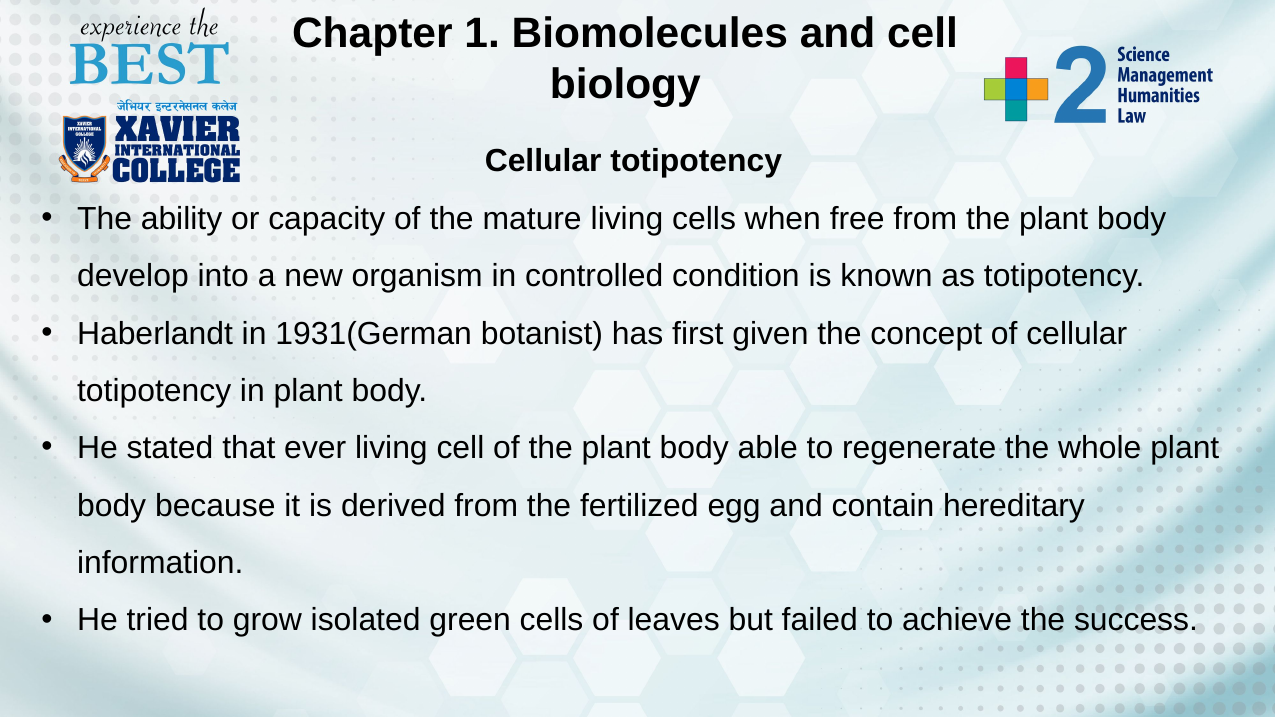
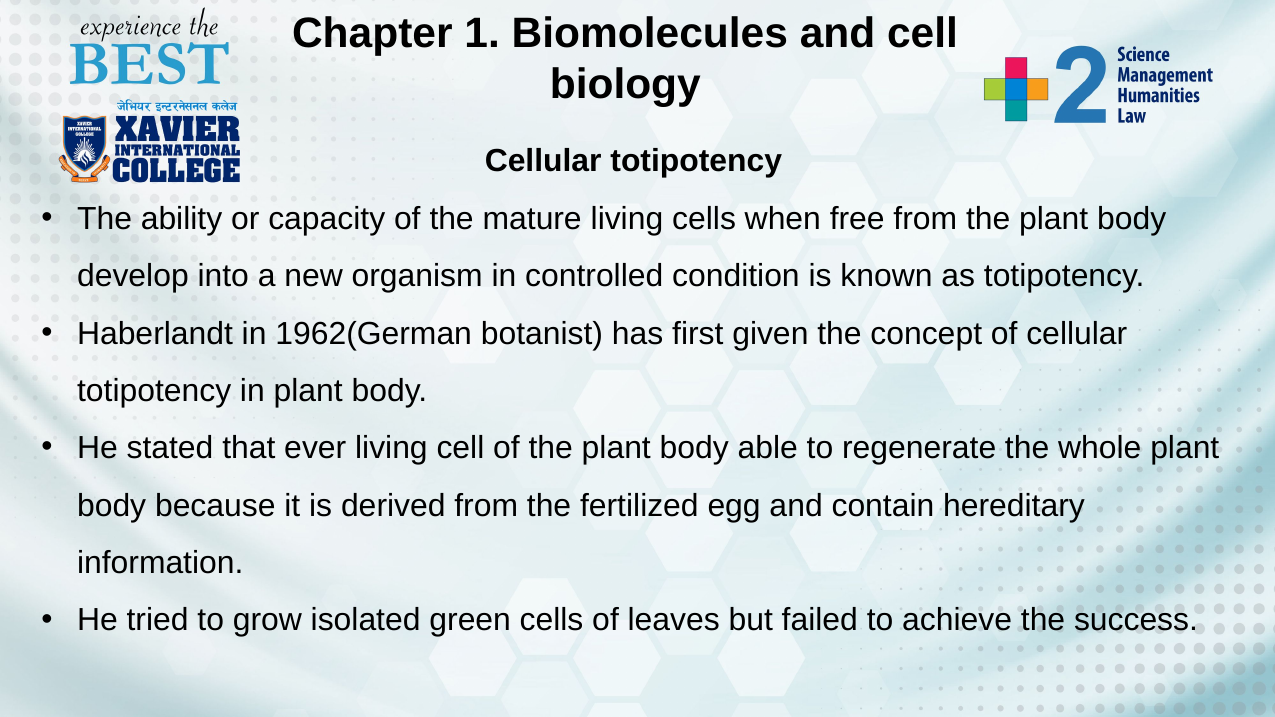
1931(German: 1931(German -> 1962(German (374, 334)
